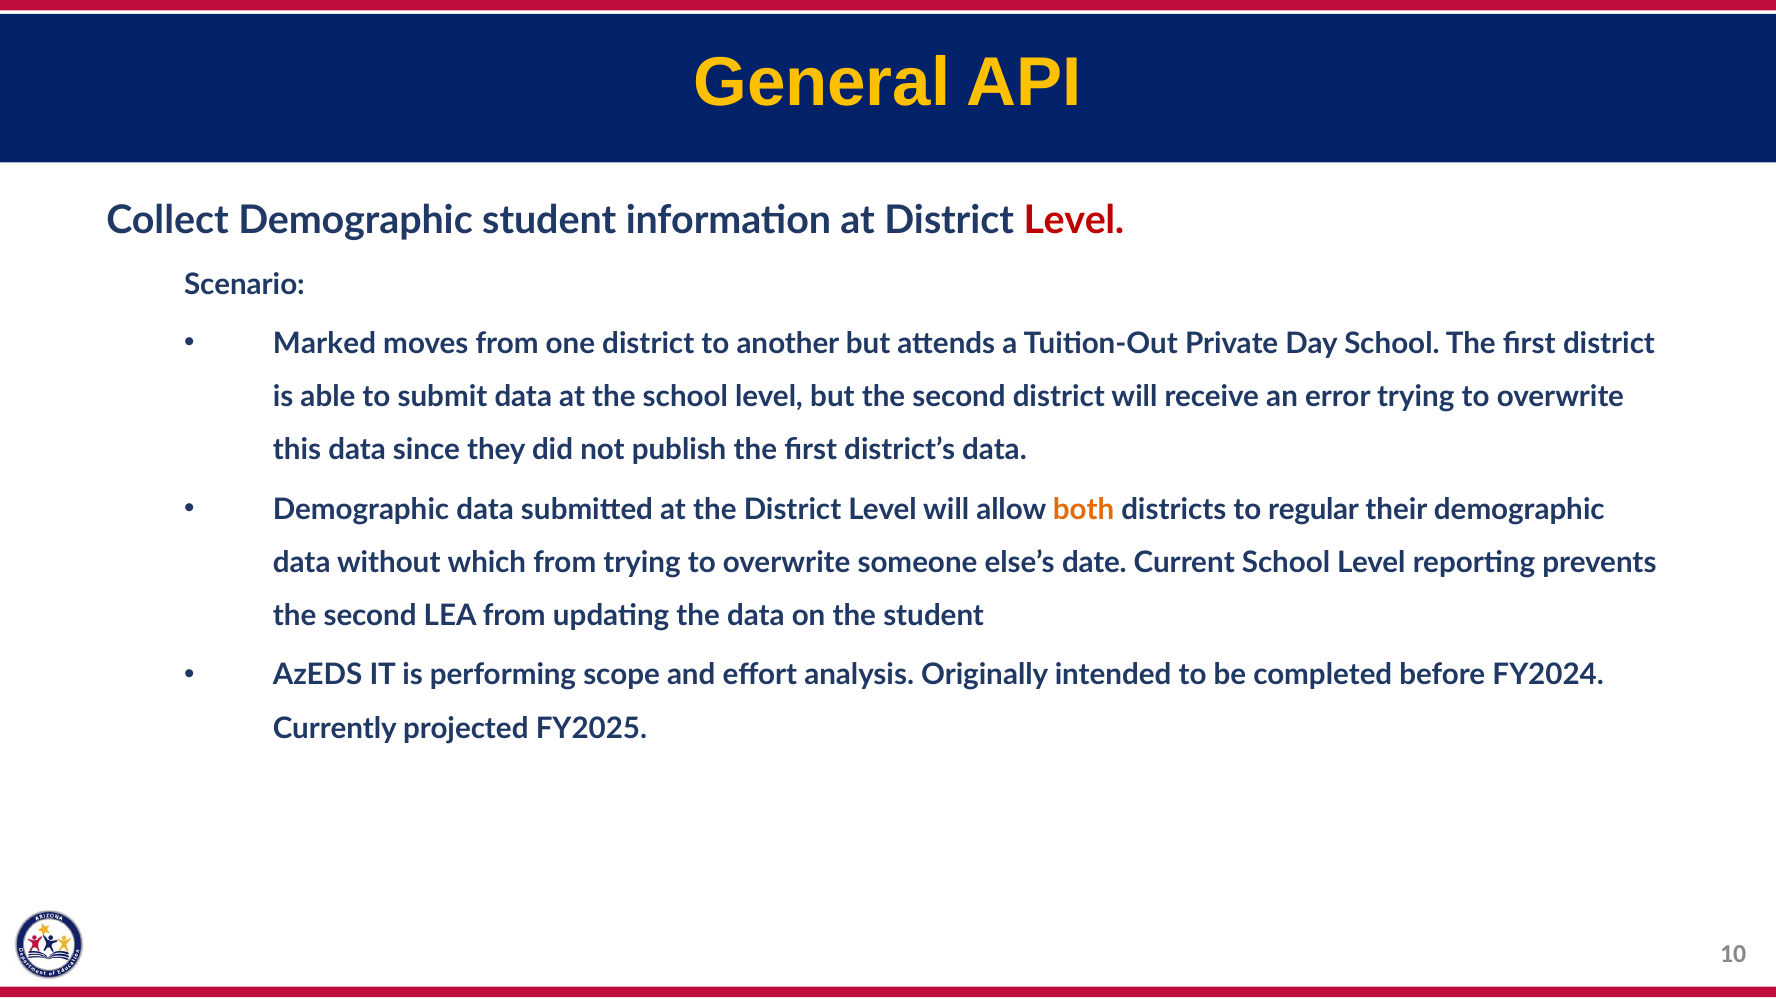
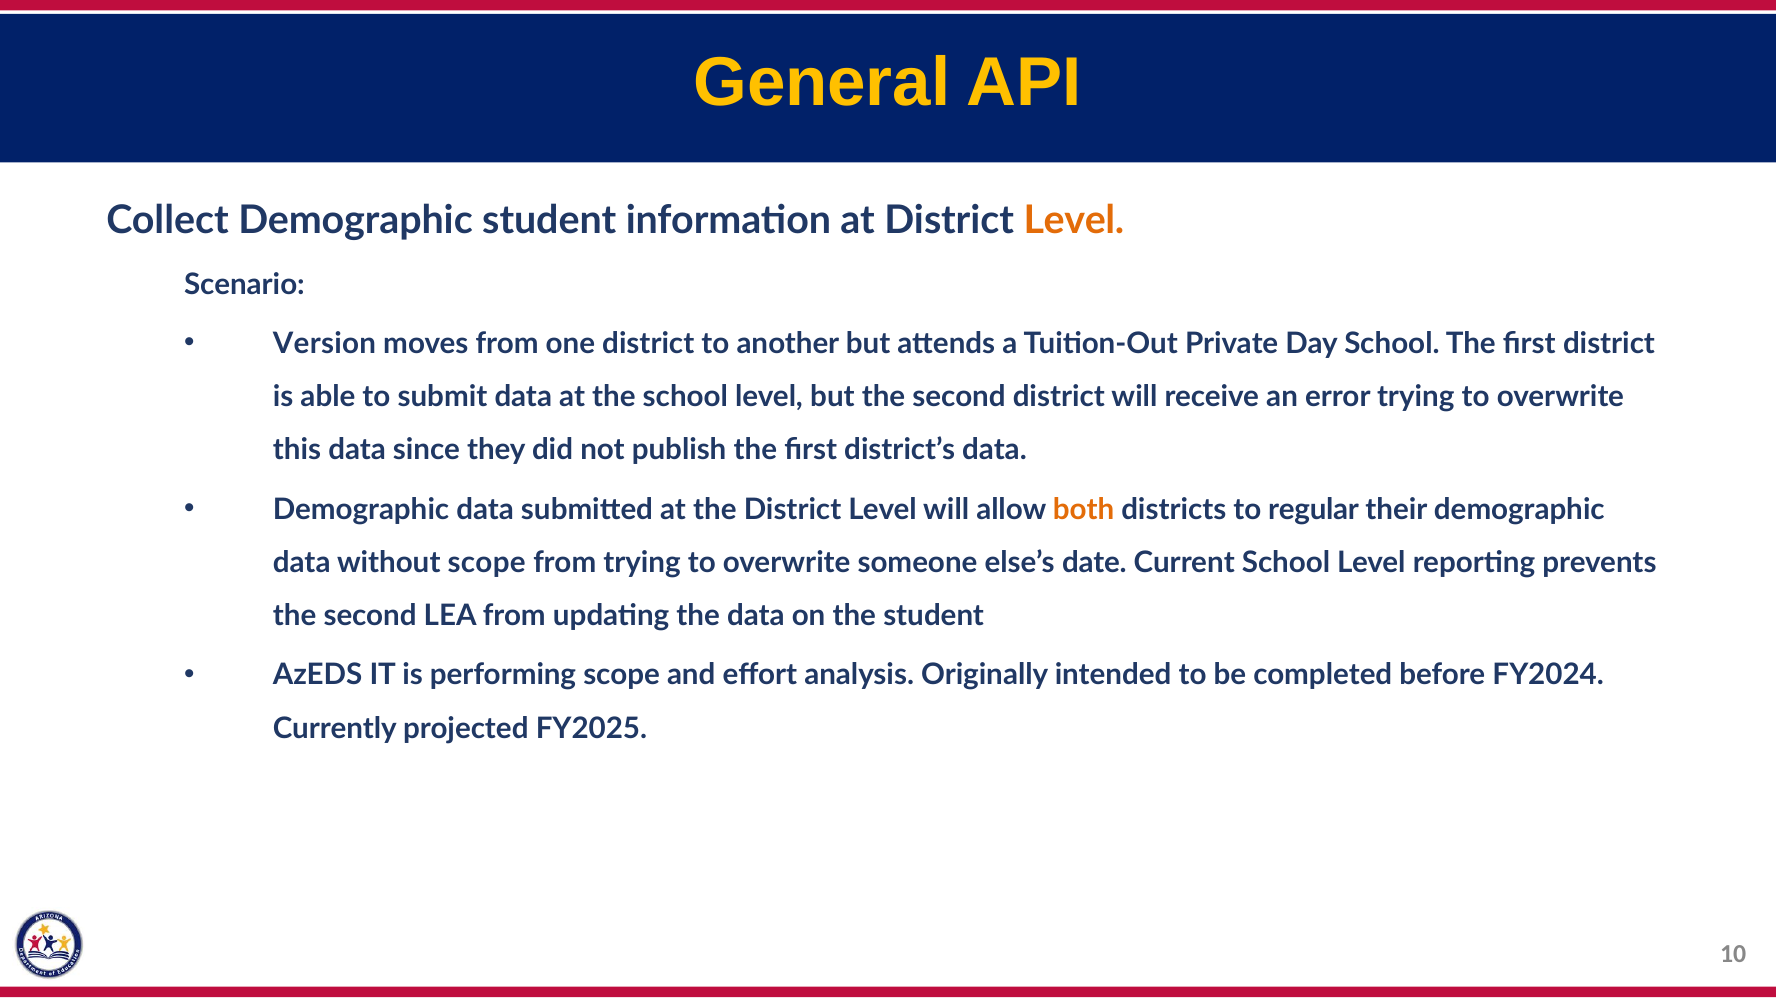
Level colour: red -> orange (1074, 220)
Marked: Marked -> Version (324, 344)
without which: which -> scope (487, 563)
